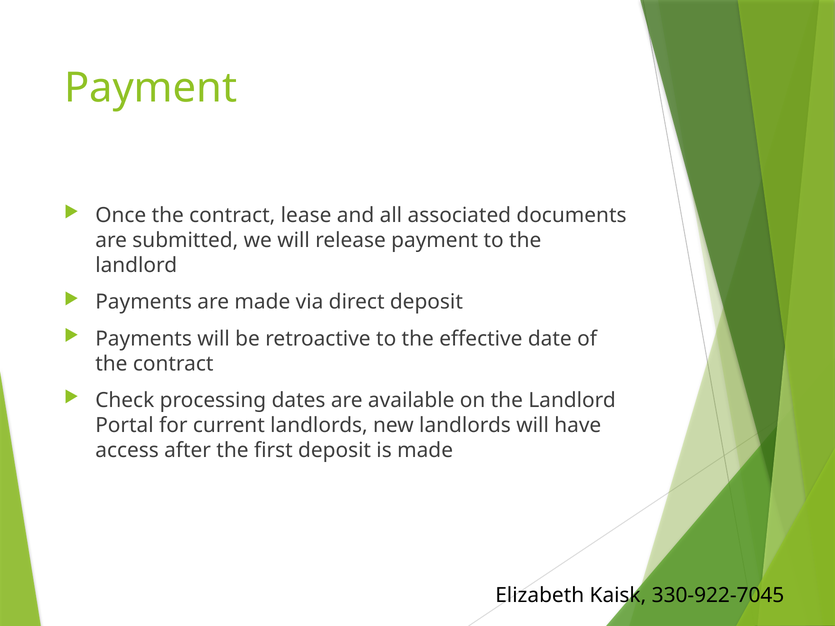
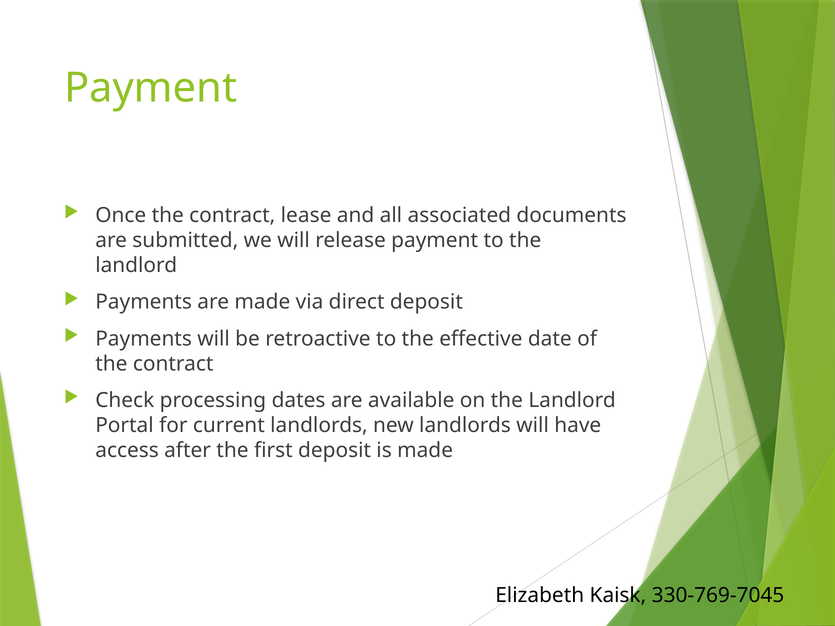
330-922-7045: 330-922-7045 -> 330-769-7045 (718, 596)
